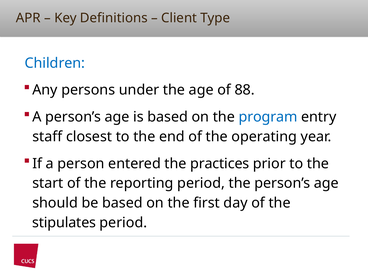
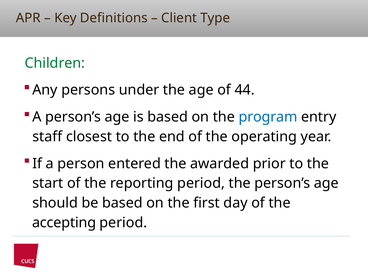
Children colour: blue -> green (55, 63)
88: 88 -> 44 (245, 90)
practices: practices -> awarded (220, 164)
stipulates: stipulates -> accepting (64, 223)
